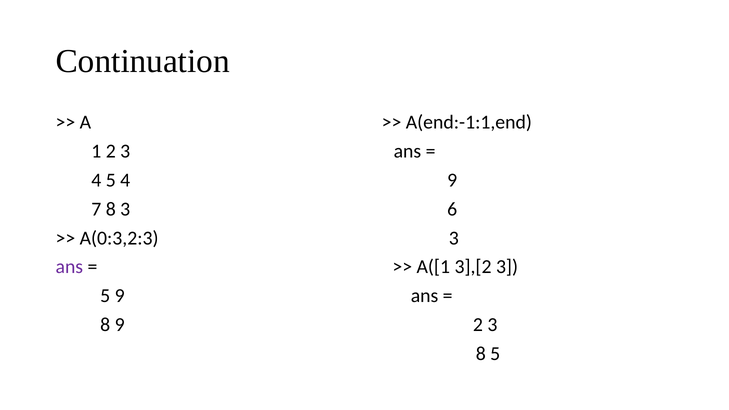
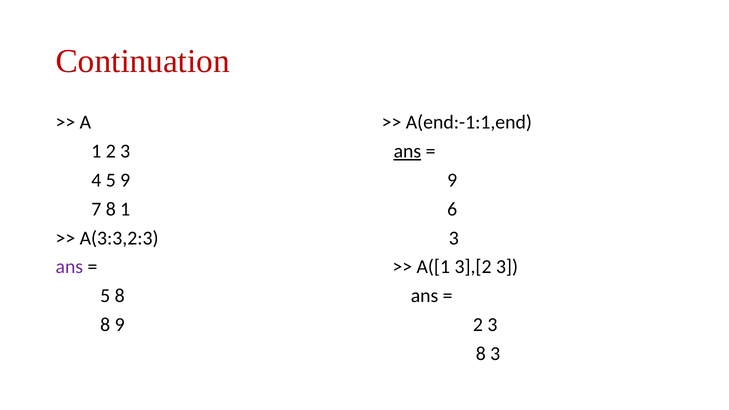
Continuation colour: black -> red (143, 61)
ans underline: none -> present (407, 151)
5 4: 4 -> 9 (125, 180)
8 3: 3 -> 1 (125, 209)
A(0:3,2:3: A(0:3,2:3 -> A(3:3,2:3 (119, 238)
5 9: 9 -> 8 (120, 296)
8 5: 5 -> 3 (495, 354)
